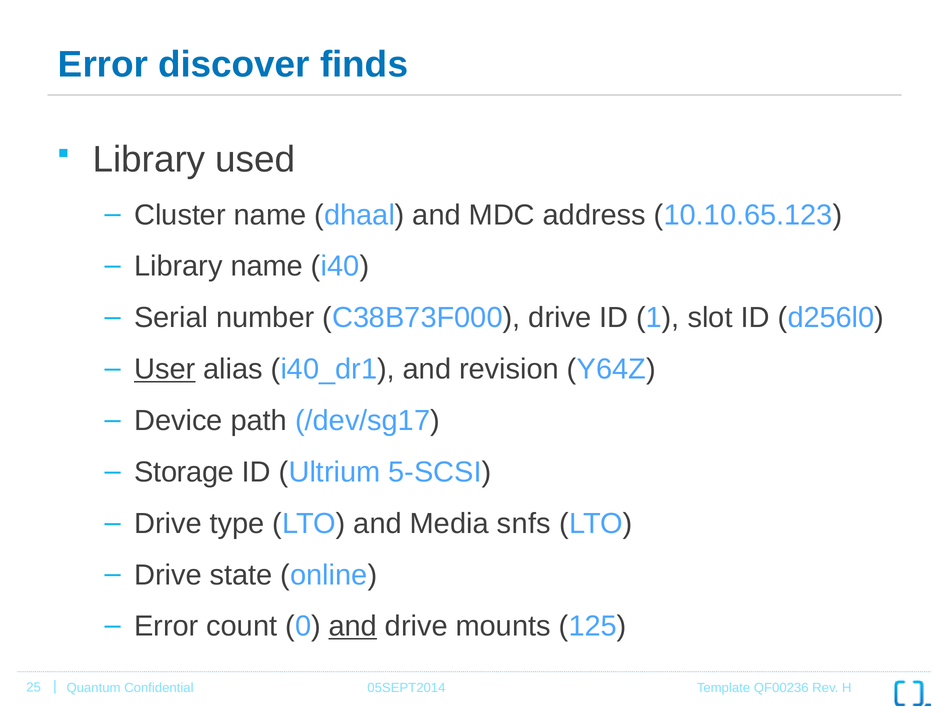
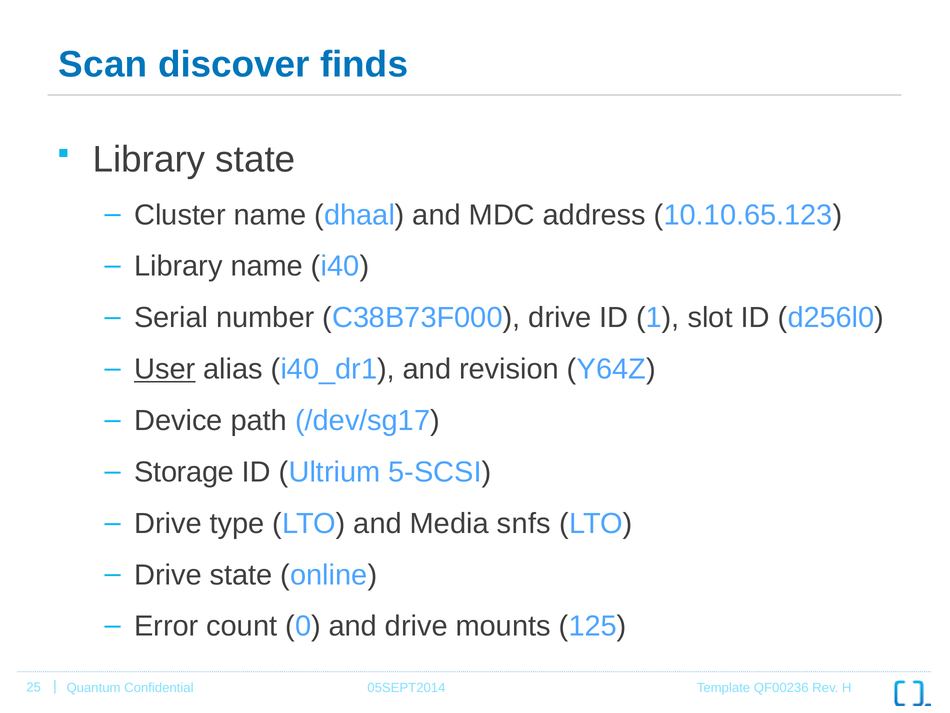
Error: Error -> Scan (103, 64)
Library used: used -> state (255, 159)
and underline: present -> none (353, 626)
